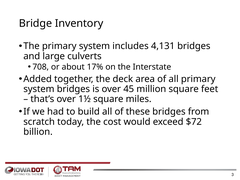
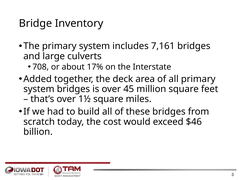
4,131: 4,131 -> 7,161 (163, 46)
$72: $72 -> $46 (194, 122)
